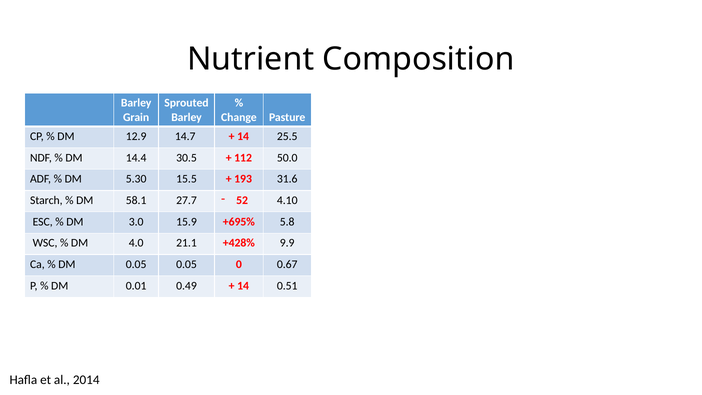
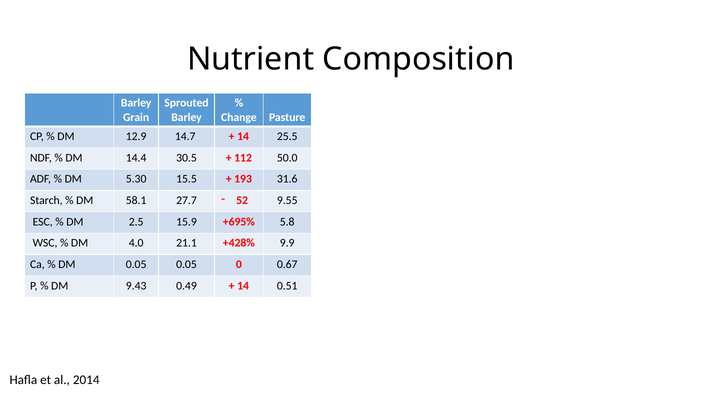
4.10: 4.10 -> 9.55 (287, 200)
3.0: 3.0 -> 2.5 (136, 222)
0.01: 0.01 -> 9.43 (136, 286)
